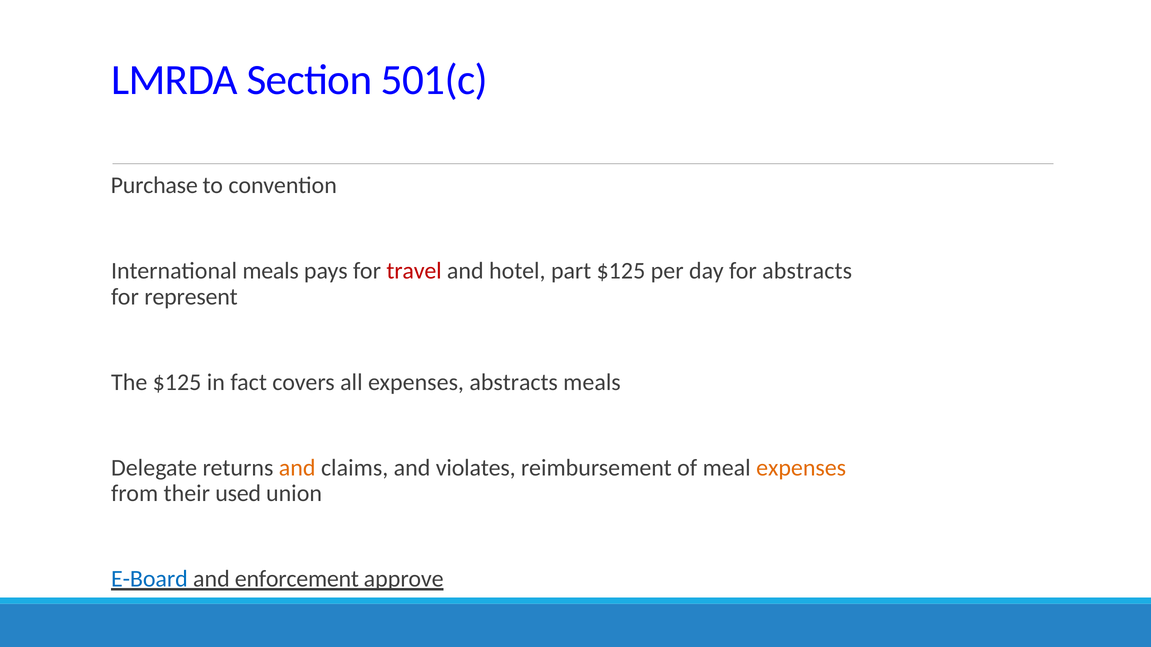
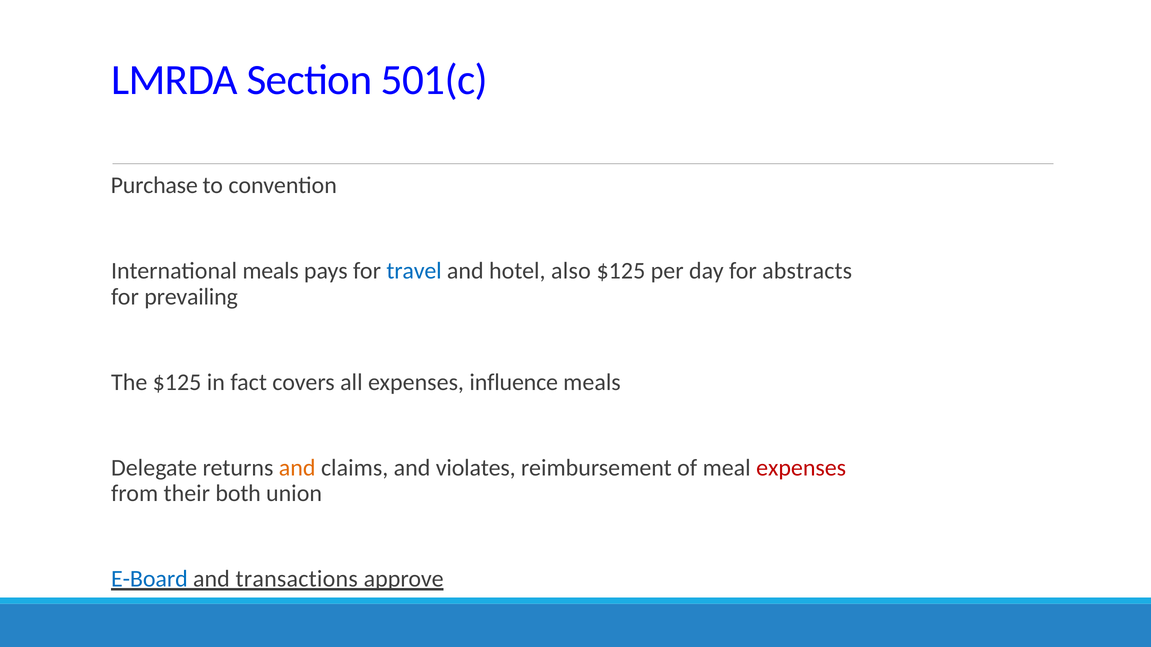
travel colour: red -> blue (414, 271)
part: part -> also (571, 271)
represent: represent -> prevailing (191, 297)
expenses abstracts: abstracts -> influence (514, 382)
expenses colour: orange -> red (801, 468)
used: used -> both (238, 494)
enforcement: enforcement -> transactions (297, 579)
